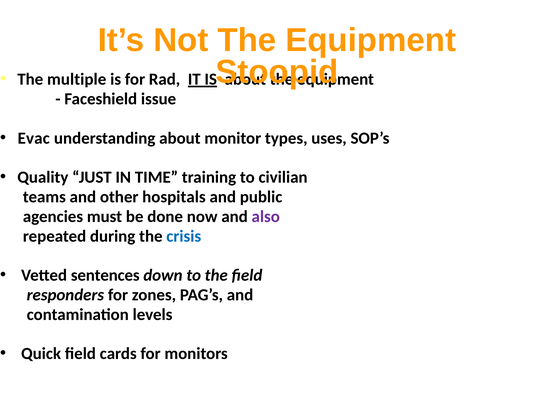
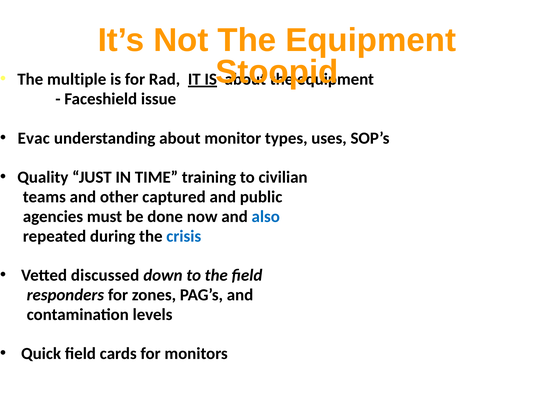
hospitals: hospitals -> captured (174, 197)
also colour: purple -> blue (266, 217)
sentences: sentences -> discussed (105, 276)
